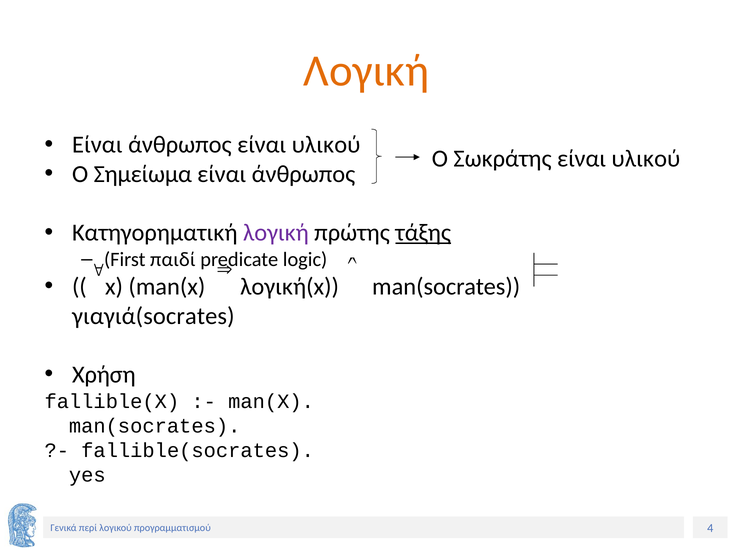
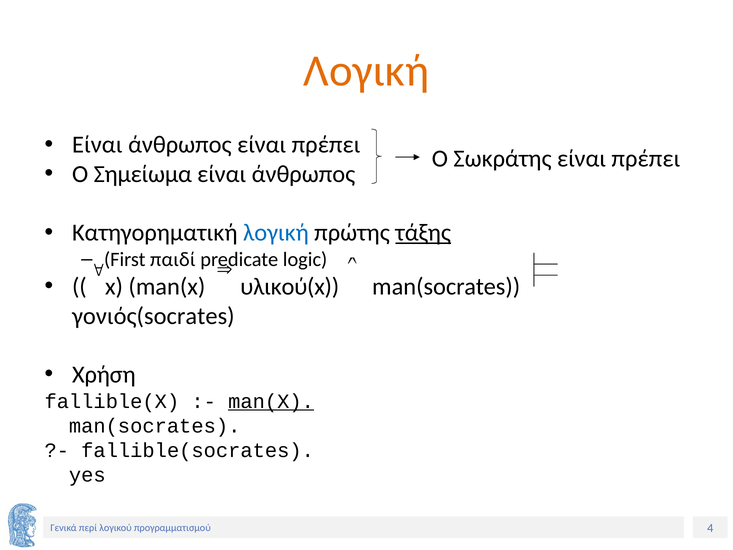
άνθρωπος είναι υλικού: υλικού -> πρέπει (326, 145)
Σωκράτης είναι υλικού: υλικού -> πρέπει (646, 159)
λογική colour: purple -> blue (276, 233)
λογική(x: λογική(x -> υλικού(x (290, 287)
γιαγιά(socrates: γιαγιά(socrates -> γονιός(socrates (153, 316)
man(X underline: none -> present (271, 401)
